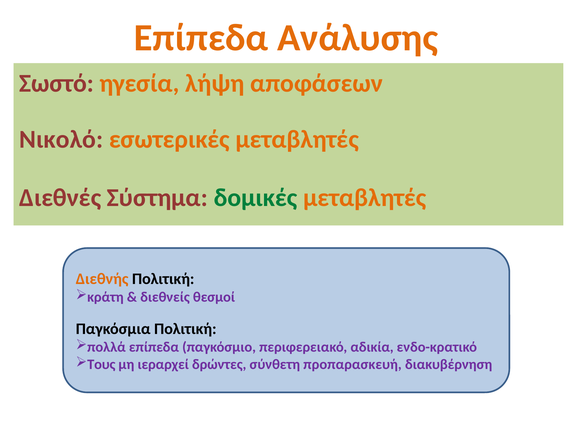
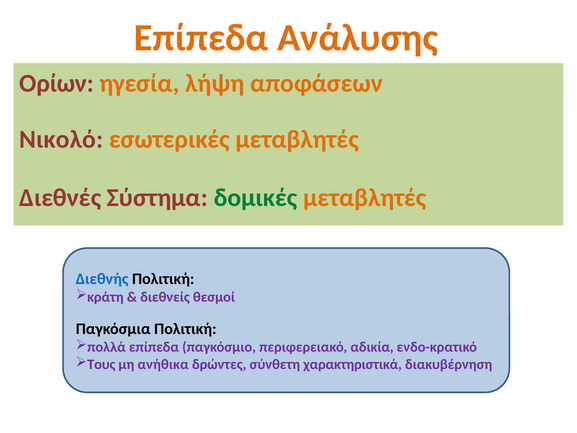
Σωστό: Σωστό -> Ορίων (57, 83)
Διεθνής colour: orange -> blue (102, 279)
ιεραρχεί: ιεραρχεί -> ανήθικα (163, 364)
προπαρασκευή: προπαρασκευή -> χαρακτηριστικά (353, 364)
